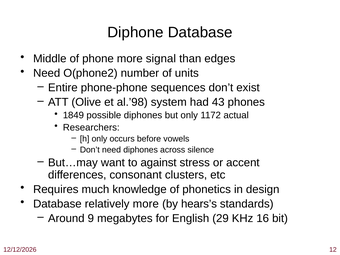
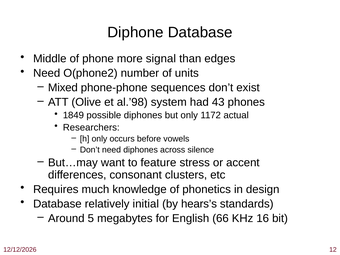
Entire: Entire -> Mixed (63, 88)
against: against -> feature (158, 163)
relatively more: more -> initial (146, 204)
9: 9 -> 5 (91, 218)
29: 29 -> 66 (221, 218)
